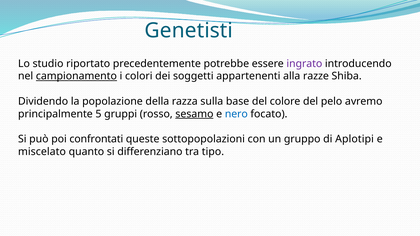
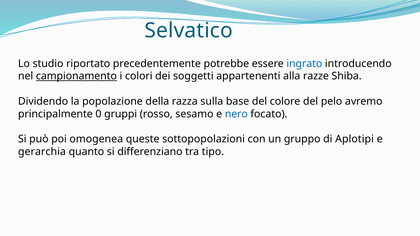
Genetisti: Genetisti -> Selvatico (189, 31)
ingrato colour: purple -> blue (304, 64)
5: 5 -> 0 (98, 114)
sesamo underline: present -> none (194, 114)
confrontati: confrontati -> omogenea (96, 139)
miscelato: miscelato -> gerarchia (42, 152)
